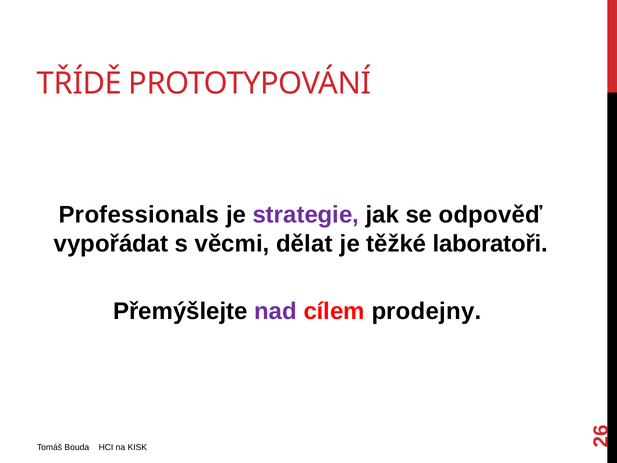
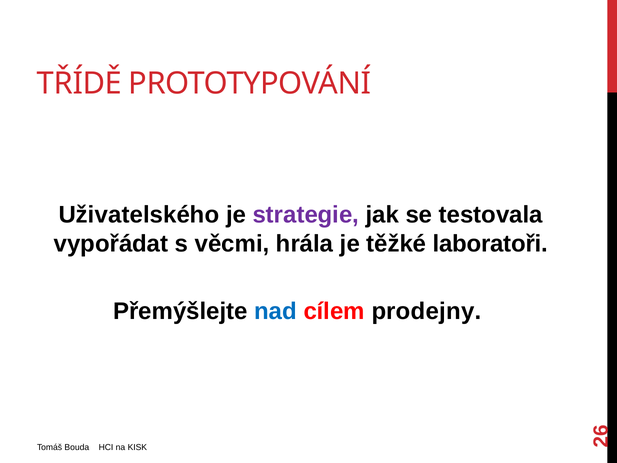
Professionals: Professionals -> Uživatelského (139, 215)
odpověď: odpověď -> testovala (491, 215)
dělat: dělat -> hrála (305, 244)
nad colour: purple -> blue (275, 311)
